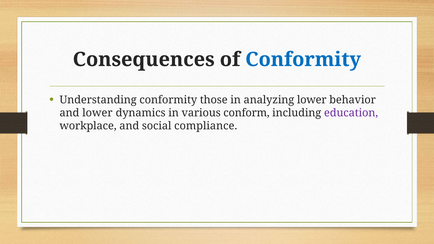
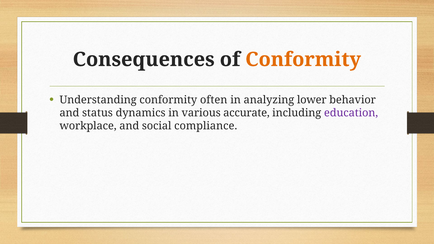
Conformity colour: blue -> orange (303, 60)
those: those -> often (214, 100)
and lower: lower -> status (97, 113)
conform: conform -> accurate (246, 113)
